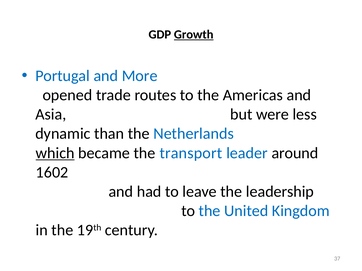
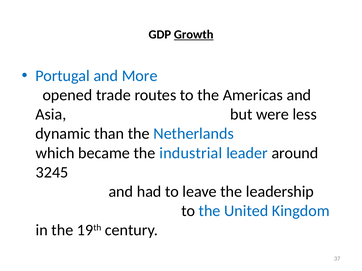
which underline: present -> none (55, 153)
transport: transport -> industrial (191, 153)
1602: 1602 -> 3245 (52, 173)
